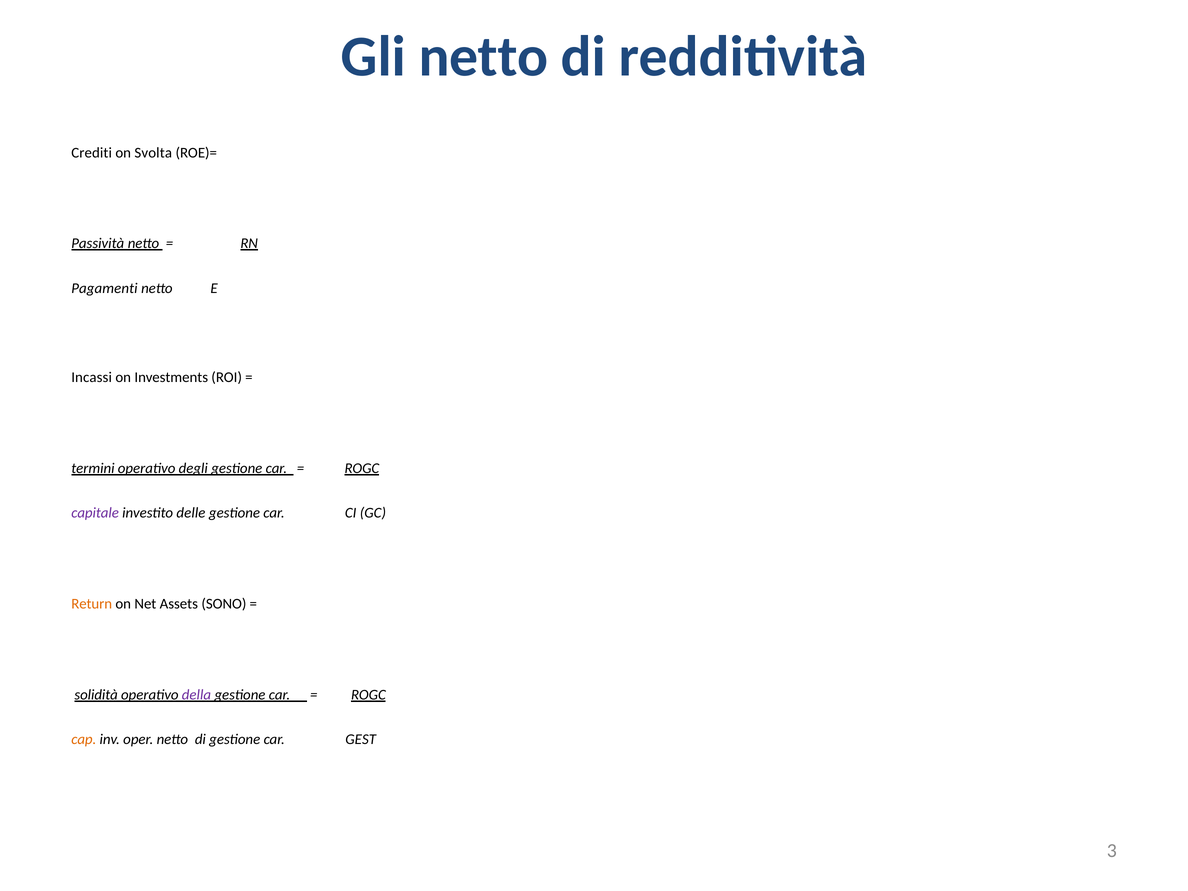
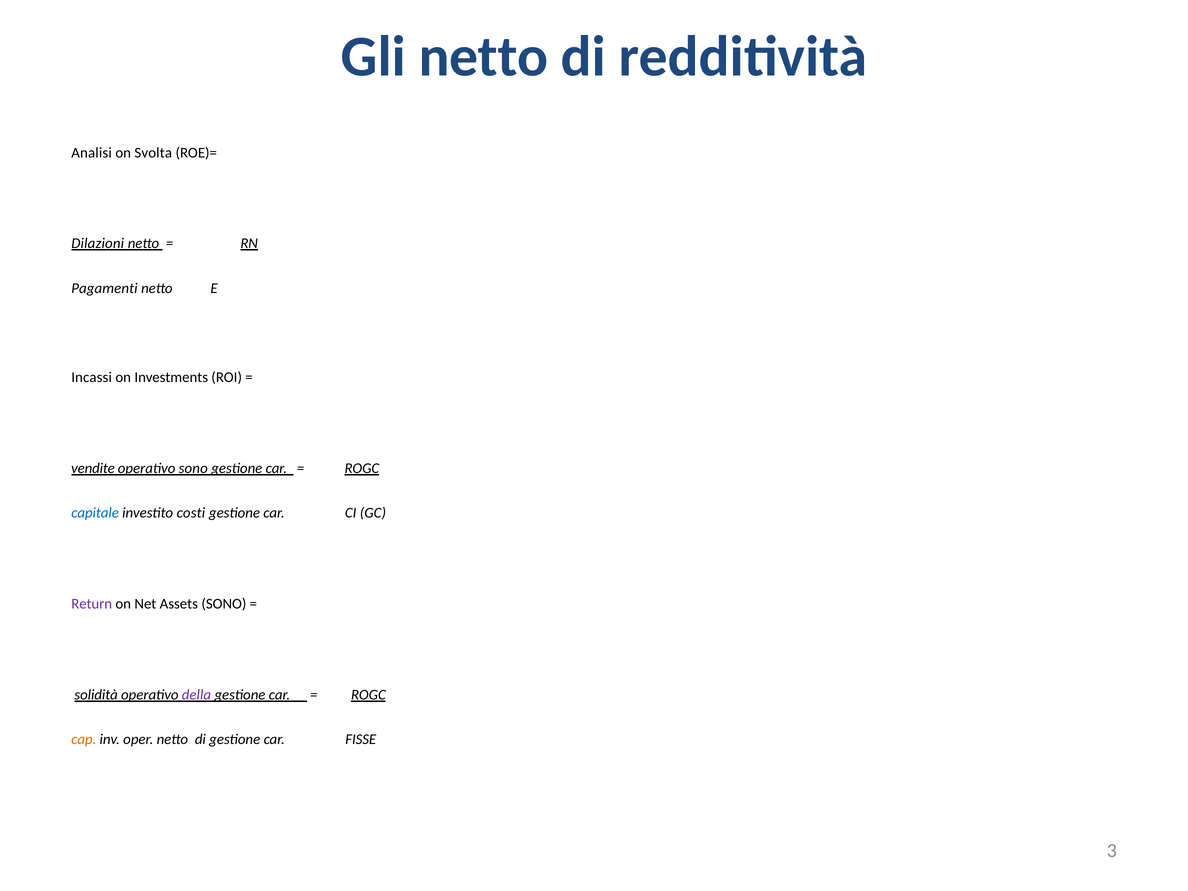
Crediti: Crediti -> Analisi (92, 153)
Passività: Passività -> Dilazioni (98, 244)
termini: termini -> vendite (93, 468)
operativo degli: degli -> sono (193, 468)
capitale colour: purple -> blue (95, 513)
delle: delle -> costi (191, 513)
Return colour: orange -> purple (92, 604)
GEST: GEST -> FISSE (361, 739)
